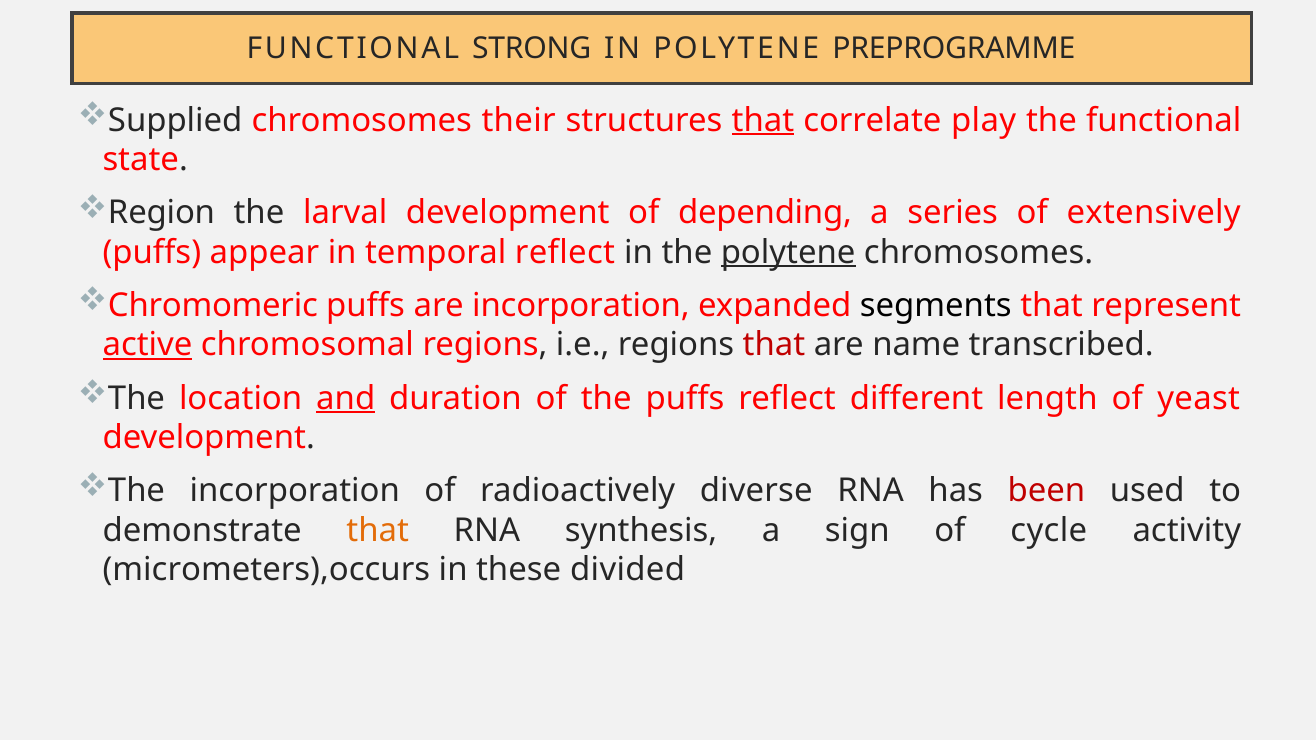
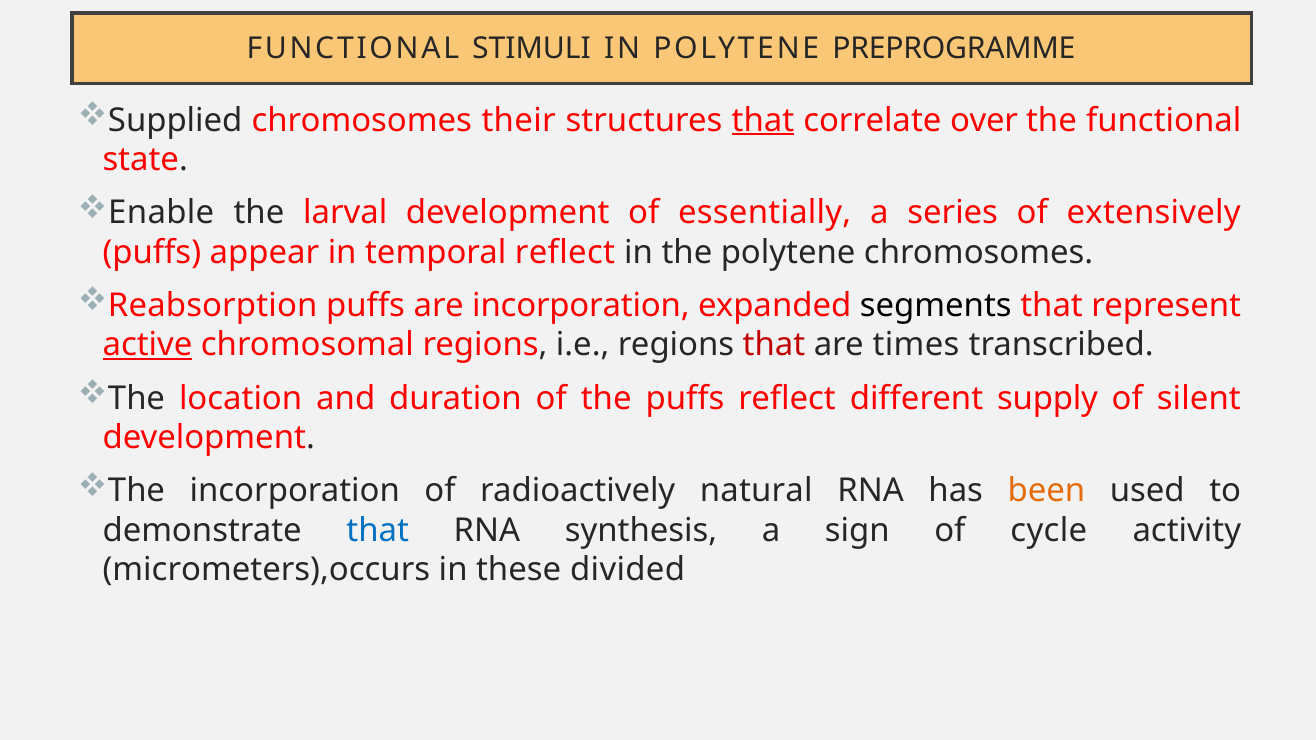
STRONG: STRONG -> STIMULI (532, 49)
play: play -> over (984, 120)
Region: Region -> Enable (161, 213)
depending: depending -> essentially (765, 213)
polytene underline: present -> none (788, 252)
Chromomeric: Chromomeric -> Reabsorption (213, 306)
name: name -> times (916, 345)
and underline: present -> none (346, 398)
length: length -> supply (1048, 398)
yeast: yeast -> silent (1199, 398)
diverse: diverse -> natural (756, 491)
been colour: red -> orange (1046, 491)
that colour: orange -> blue (378, 530)
